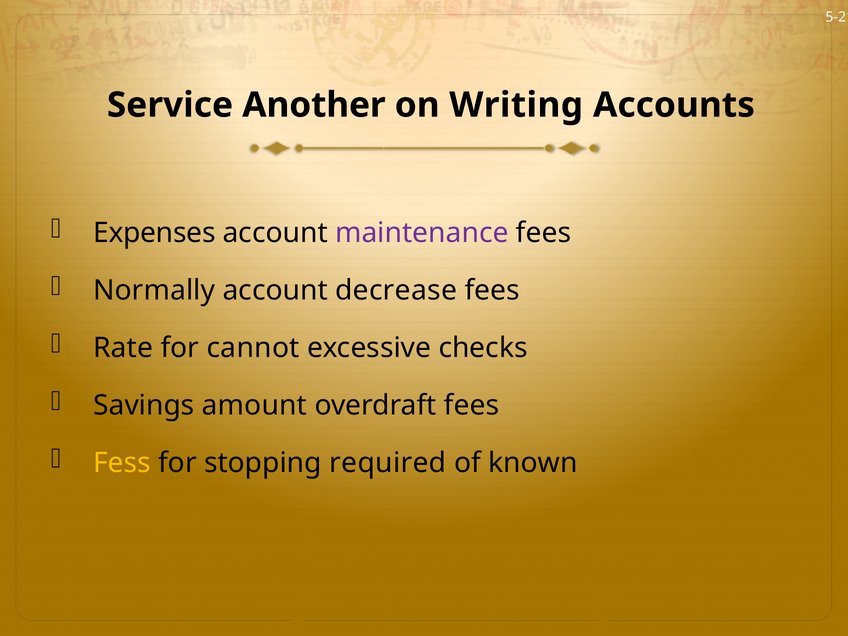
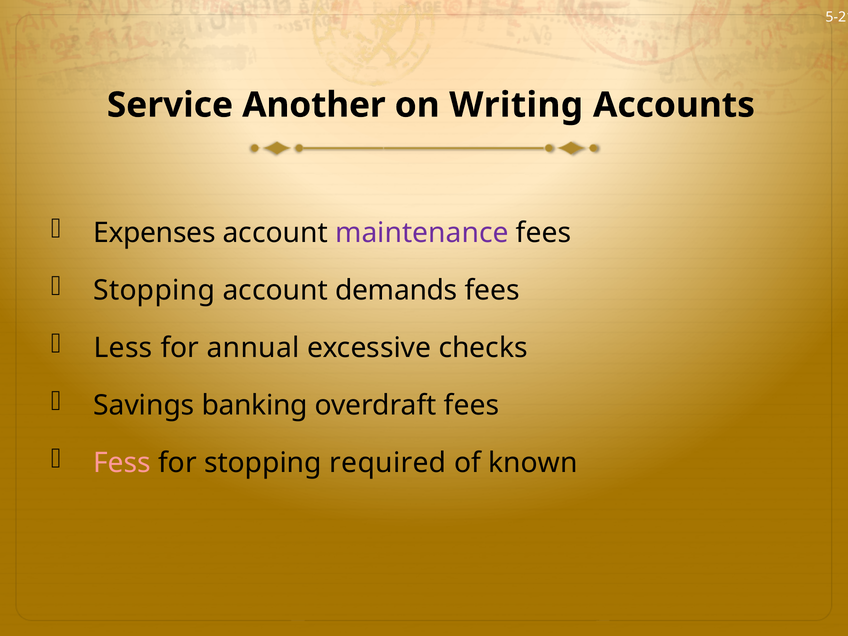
Normally: Normally -> Stopping (154, 290)
decrease: decrease -> demands (396, 290)
Rate: Rate -> Less (123, 348)
cannot: cannot -> annual (253, 348)
amount: amount -> banking (255, 405)
Fess colour: yellow -> pink (122, 463)
